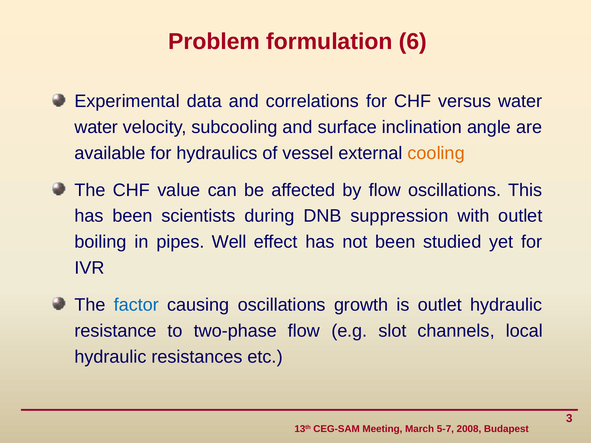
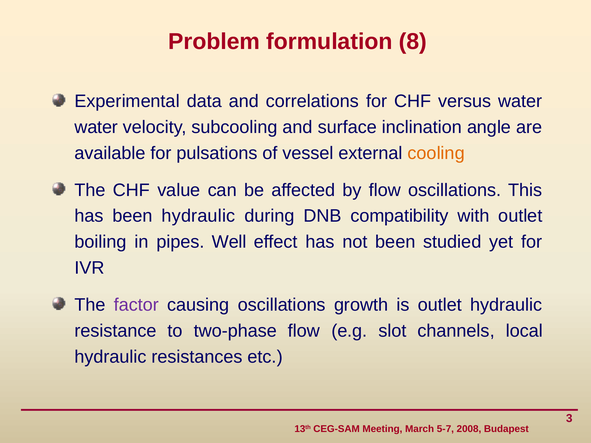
6: 6 -> 8 (413, 41)
hydraulics: hydraulics -> pulsations (217, 153)
been scientists: scientists -> hydraulic (198, 216)
suppression: suppression -> compatibility (400, 216)
factor colour: blue -> purple (136, 305)
